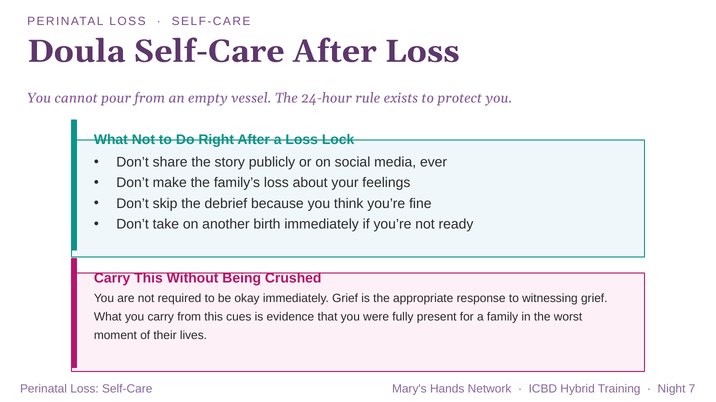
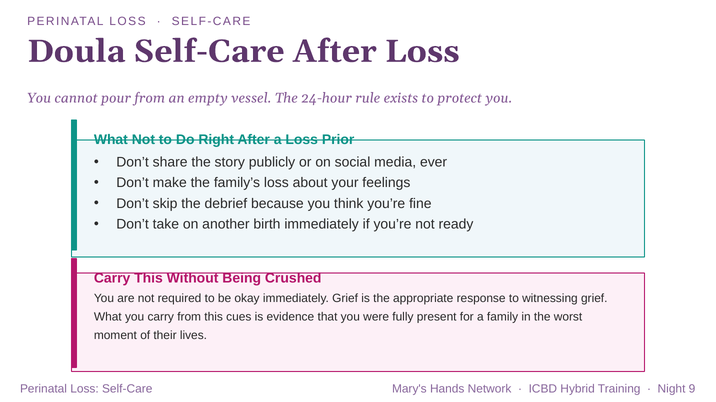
Lock: Lock -> Prior (338, 140)
7: 7 -> 9 (692, 390)
